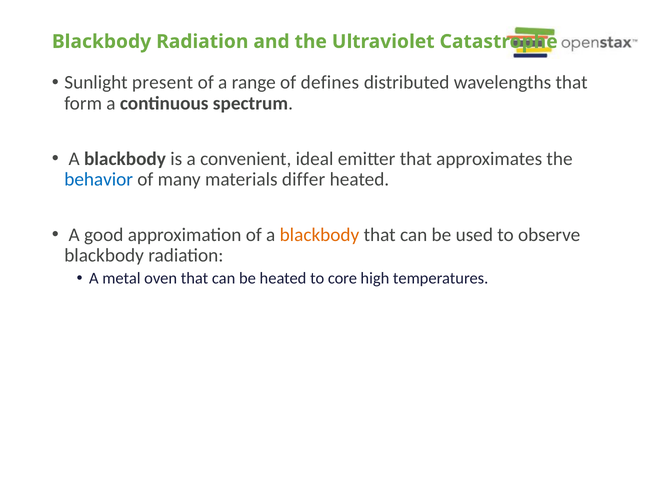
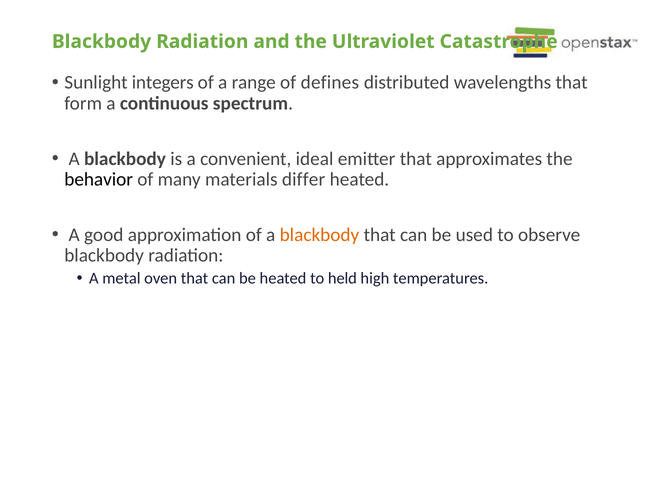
present: present -> integers (163, 83)
behavior colour: blue -> black (99, 179)
core: core -> held (342, 278)
